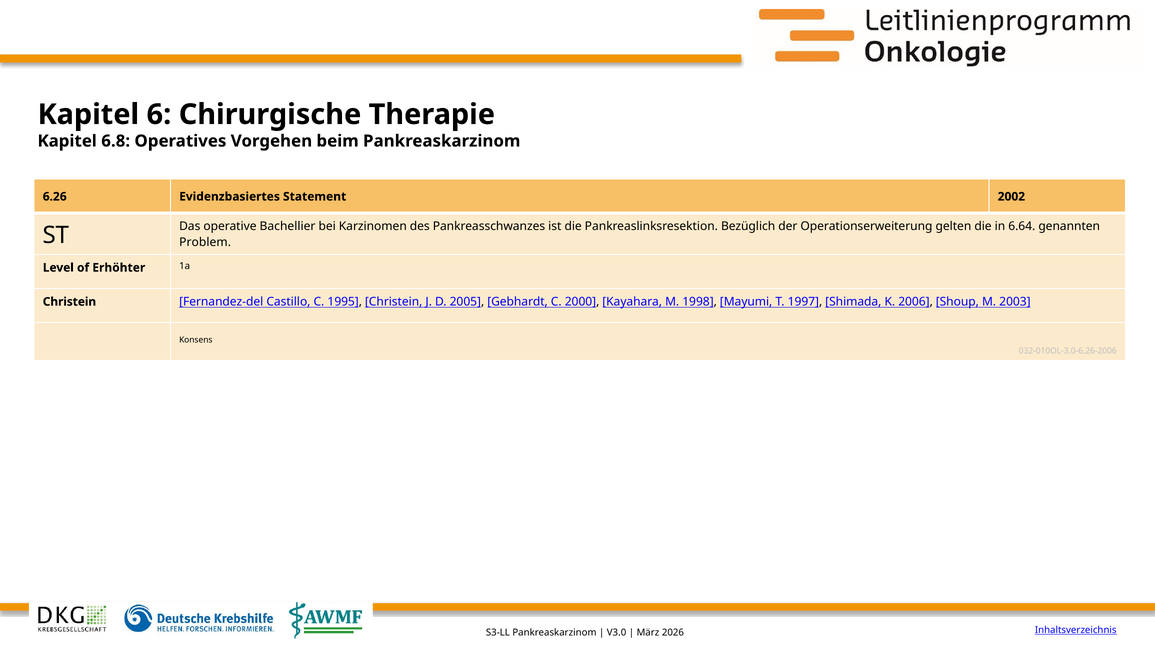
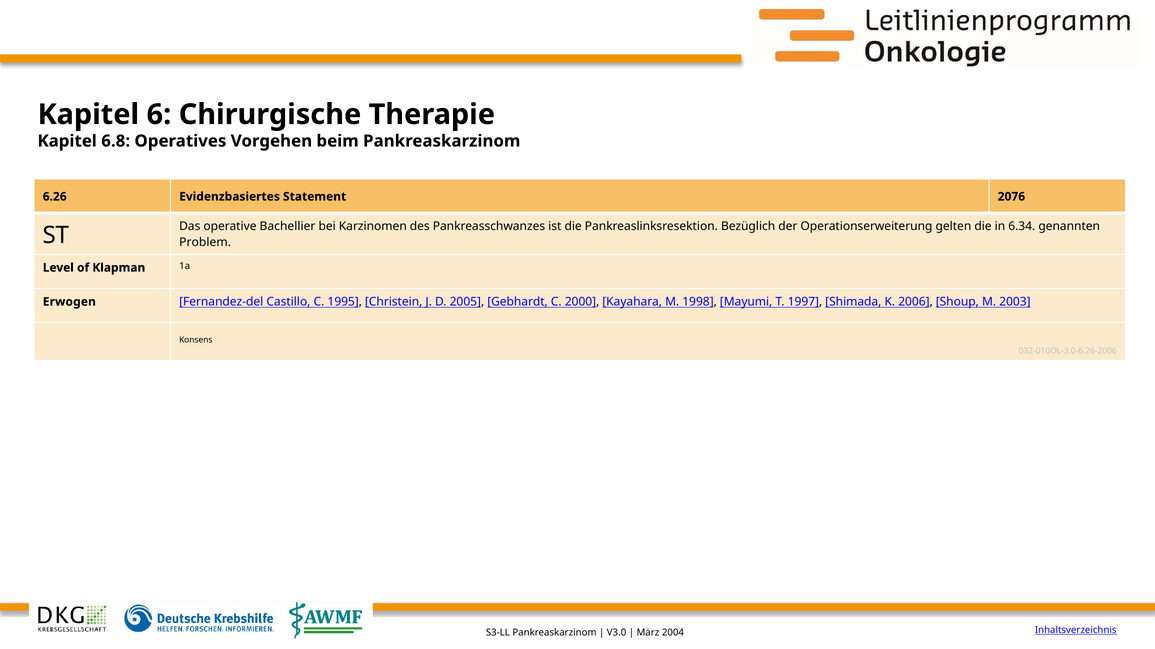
2002: 2002 -> 2076 (1011, 197)
6.64: 6.64 -> 6.34 (1022, 226)
Erhöhter: Erhöhter -> Klapman (119, 268)
Christein: Christein -> Erwogen (69, 302)
2026: 2026 -> 2004 (673, 633)
